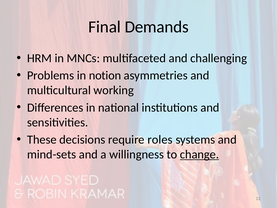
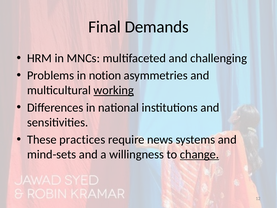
working underline: none -> present (114, 90)
decisions: decisions -> practices (82, 139)
roles: roles -> news (160, 139)
